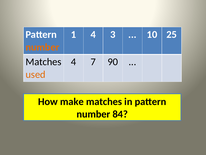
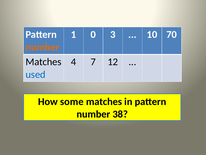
1 4: 4 -> 0 (93, 34)
25: 25 -> 70 (172, 34)
90: 90 -> 12 (113, 62)
used colour: orange -> blue (36, 74)
make: make -> some (72, 101)
84: 84 -> 38 (120, 114)
